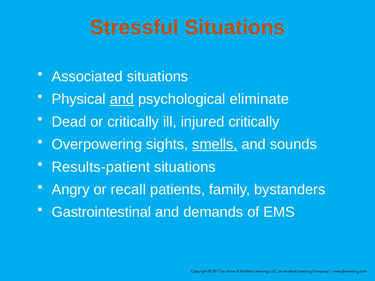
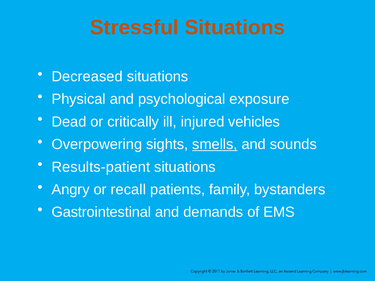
Associated: Associated -> Decreased (87, 77)
and underline: present -> none (122, 99)
eliminate: eliminate -> exposure (259, 99)
injured critically: critically -> vehicles (254, 122)
